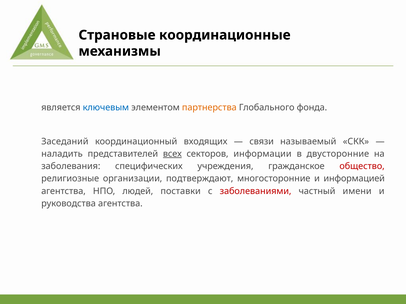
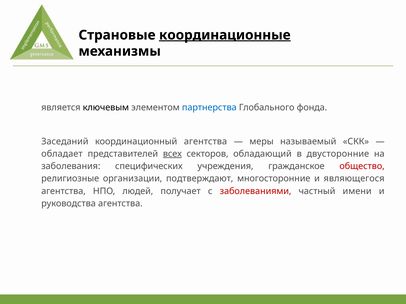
координационные underline: none -> present (225, 35)
ключевым colour: blue -> black (106, 108)
партнерства colour: orange -> blue (209, 108)
координационный входящих: входящих -> агентства (206, 142)
связи: связи -> меры (262, 142)
наладить: наладить -> обладает (62, 154)
информации: информации -> обладающий (263, 154)
информацией: информацией -> являющегося (354, 179)
поставки: поставки -> получает (181, 191)
